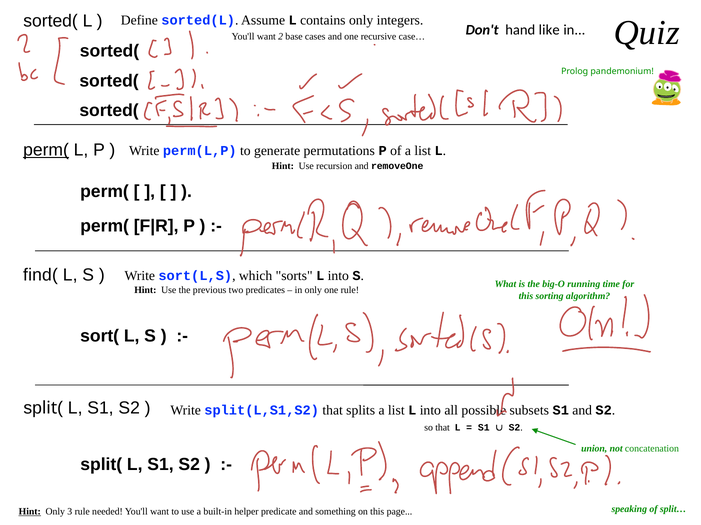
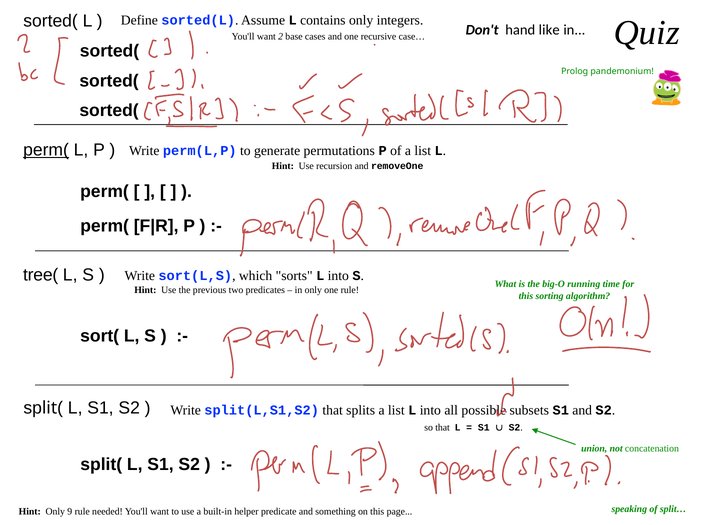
find(: find( -> tree( (41, 275)
Hint underline: present -> none (30, 512)
3: 3 -> 9 (70, 512)
